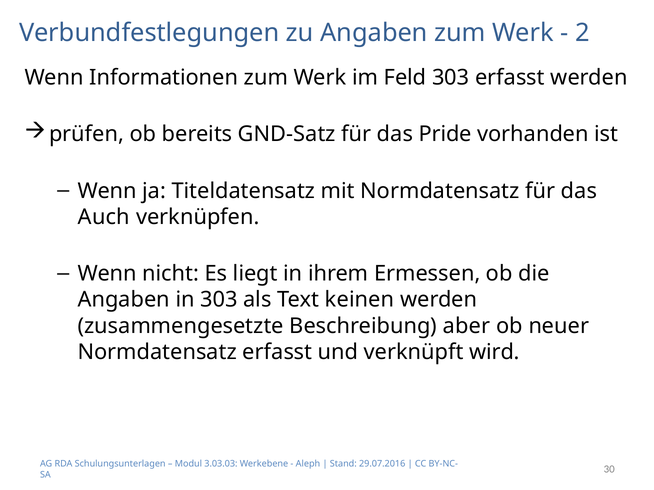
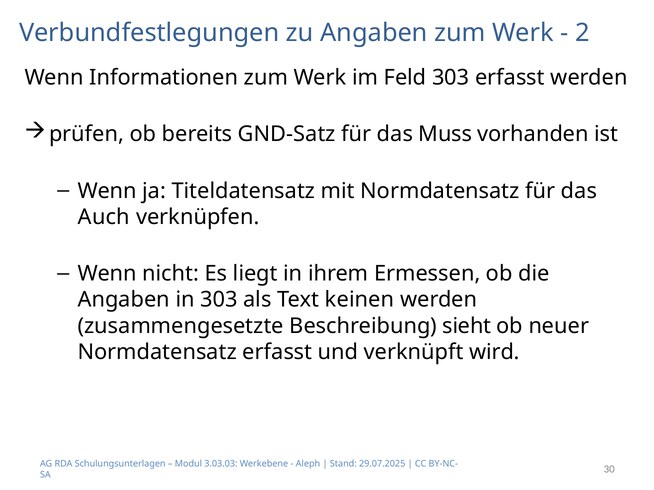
Pride: Pride -> Muss (445, 134)
aber: aber -> sieht (467, 326)
29.07.2016: 29.07.2016 -> 29.07.2025 (382, 464)
